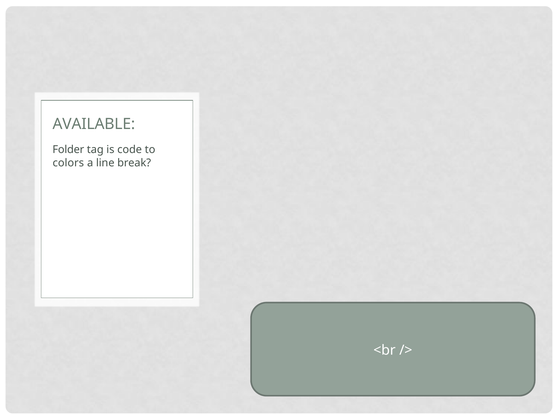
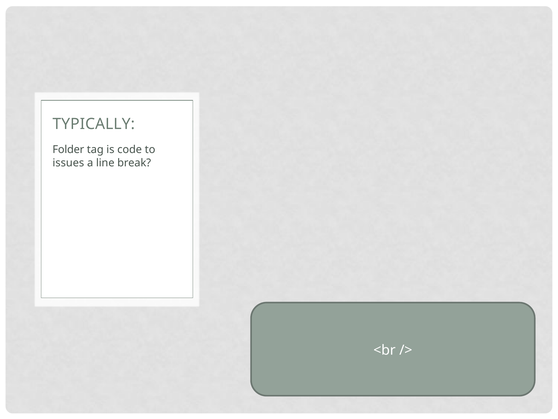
AVAILABLE: AVAILABLE -> TYPICALLY (94, 124)
colors: colors -> issues (68, 163)
